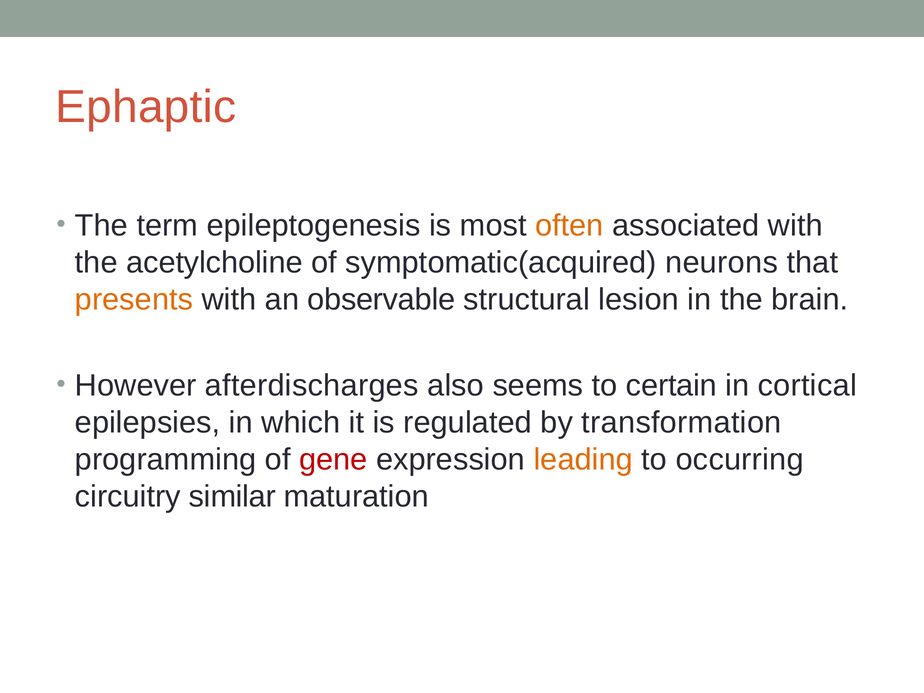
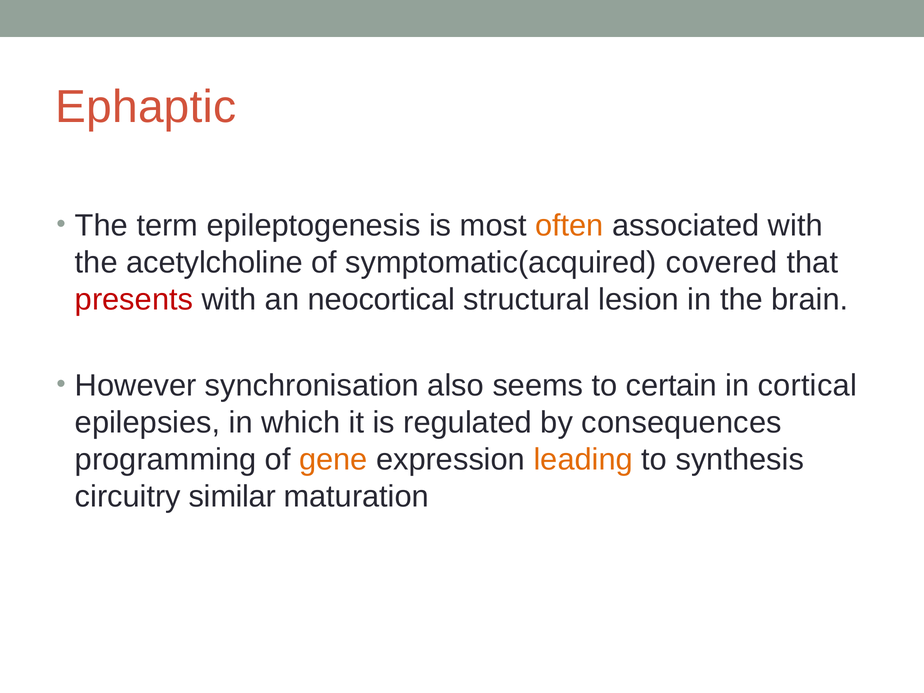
neurons: neurons -> covered (722, 262)
presents colour: orange -> red (134, 299)
observable: observable -> neocortical (381, 299)
afterdischarges: afterdischarges -> synchronisation (312, 386)
transformation: transformation -> consequences (682, 423)
gene colour: red -> orange (333, 460)
occurring: occurring -> synthesis (740, 460)
